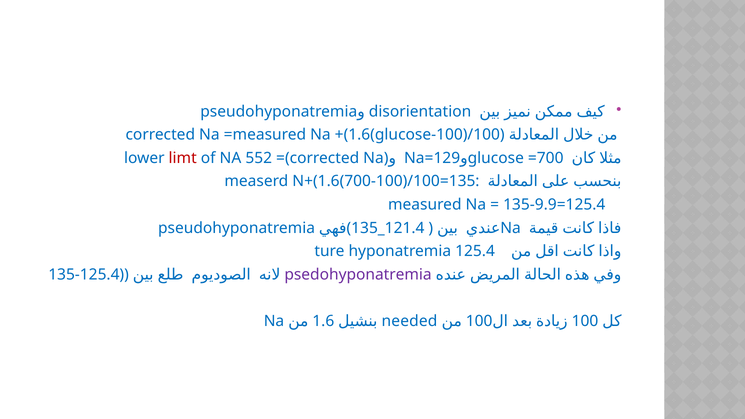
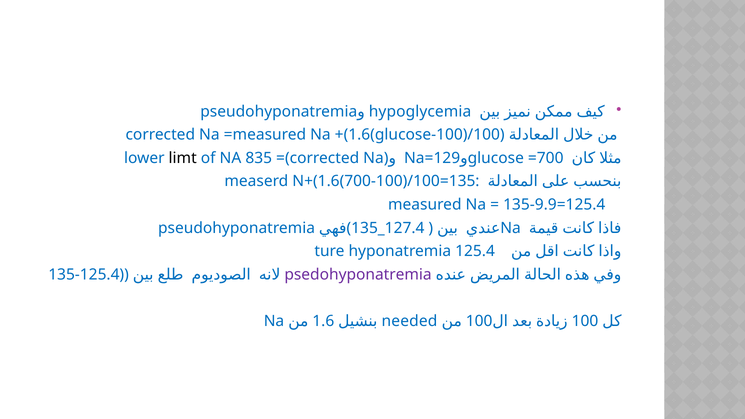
disorientation: disorientation -> hypoglycemia (420, 112)
limt colour: red -> black (183, 158)
552: 552 -> 835 (259, 158)
121.4: 121.4 -> 127.4 (405, 228)
